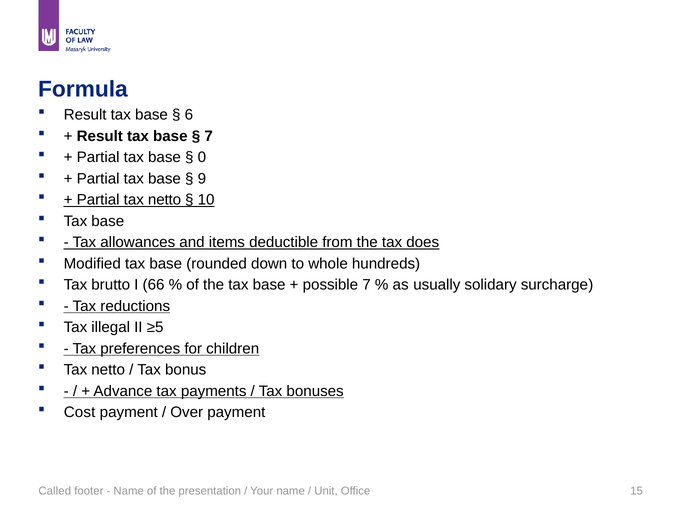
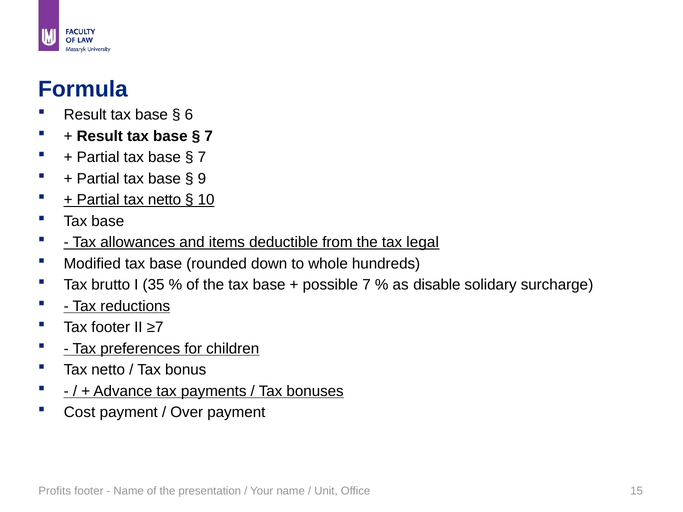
0: 0 -> 7 (202, 158)
does: does -> legal (423, 242)
66: 66 -> 35 (154, 285)
usually: usually -> disable (437, 285)
Tax illegal: illegal -> footer (111, 327)
≥5: ≥5 -> ≥7 (155, 327)
Called: Called -> Profits (55, 491)
